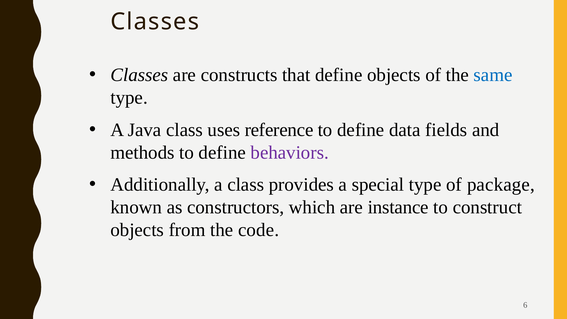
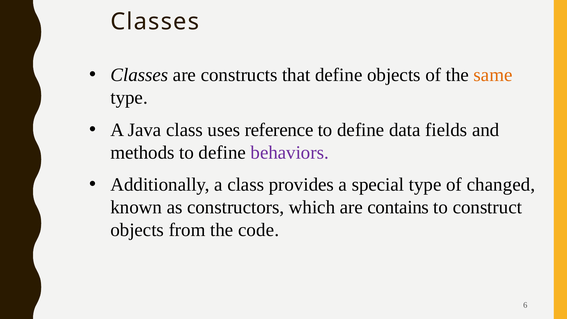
same colour: blue -> orange (493, 75)
package: package -> changed (501, 185)
instance: instance -> contains (398, 207)
